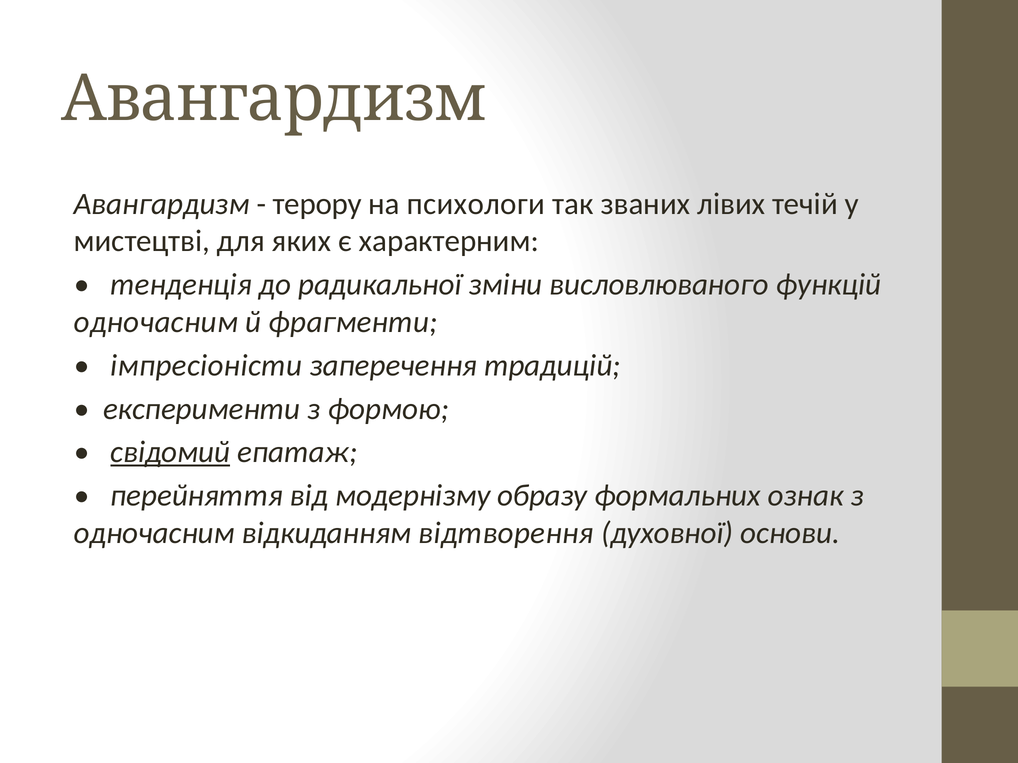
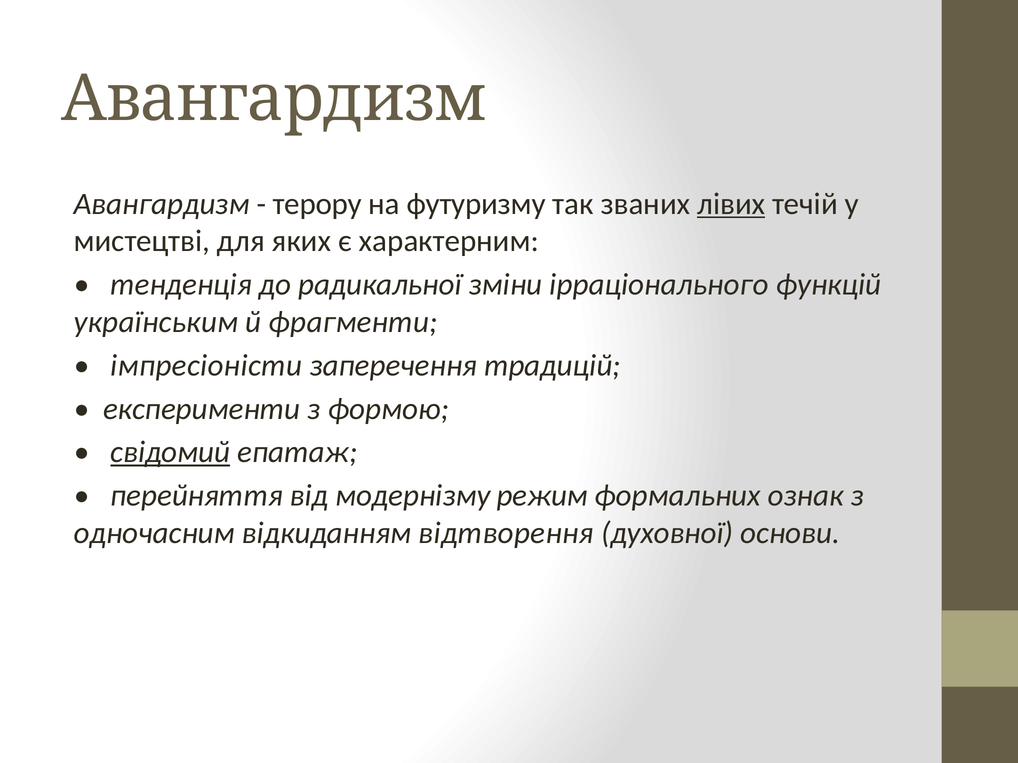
психологи: психологи -> футуризму (476, 204)
лівих underline: none -> present (731, 204)
висловлюваного: висловлюваного -> ірраціонального (659, 285)
одночасним: одночасним -> українським (156, 322)
образу: образу -> режим (542, 496)
